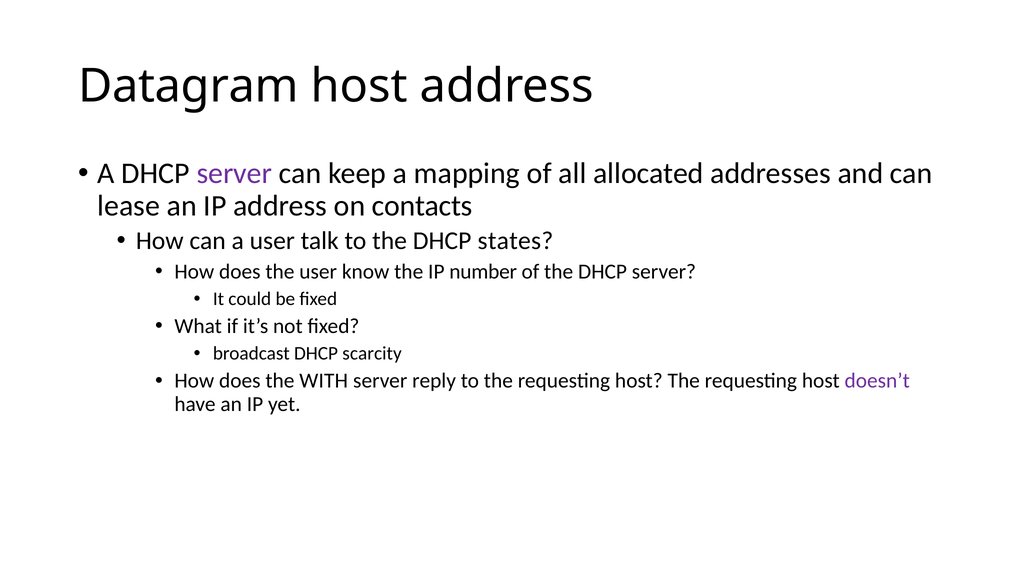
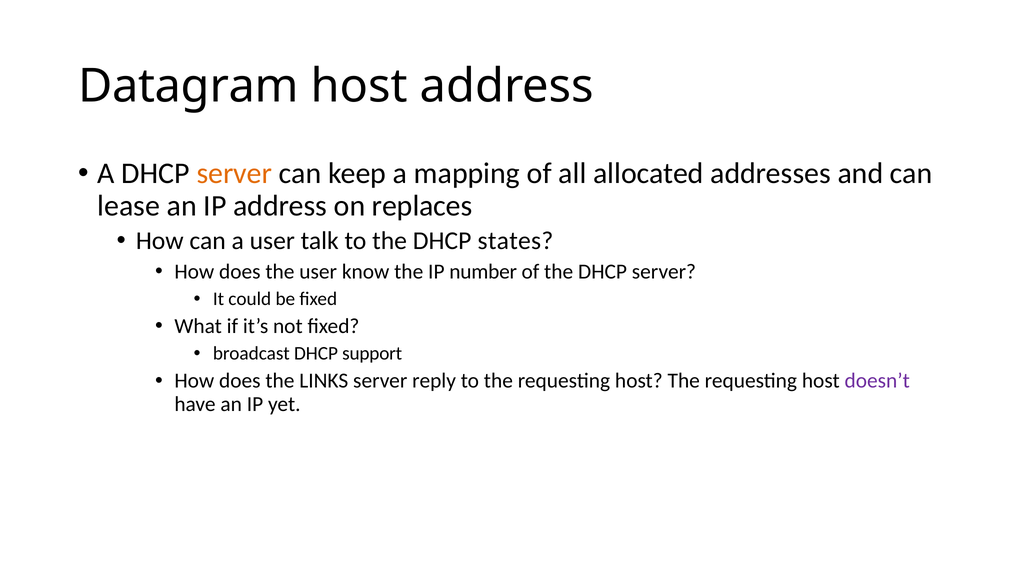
server colour: purple -> orange (234, 173)
contacts: contacts -> replaces (422, 206)
scarcity: scarcity -> support (372, 354)
WITH: WITH -> LINKS (324, 381)
